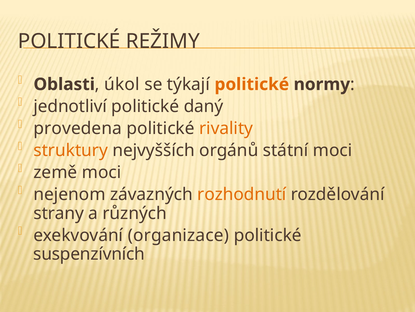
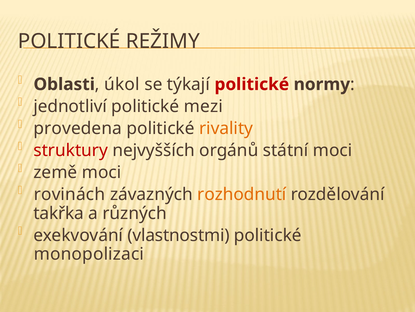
politické colour: orange -> red (252, 84)
daný: daný -> mezi (203, 106)
struktury colour: orange -> red (71, 150)
nejenom: nejenom -> rovinách (69, 194)
strany: strany -> takřka (59, 213)
organizace: organizace -> vlastnostmi (179, 235)
suspenzívních: suspenzívních -> monopolizaci (89, 253)
